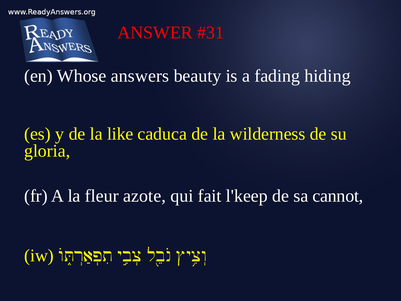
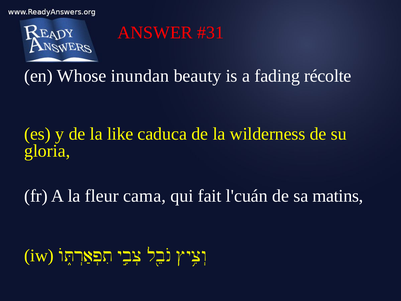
answers: answers -> inundan (140, 76)
hiding: hiding -> récolte (328, 76)
azote: azote -> cama (145, 196)
l'keep: l'keep -> l'cuán (247, 196)
cannot: cannot -> matins (338, 196)
